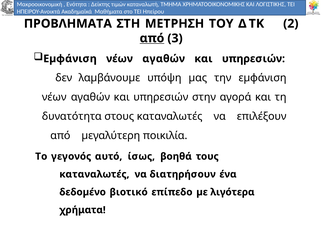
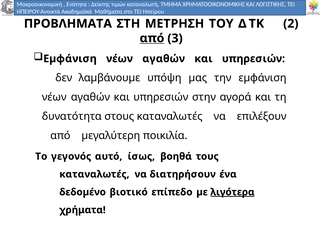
λιγότερα underline: none -> present (232, 193)
